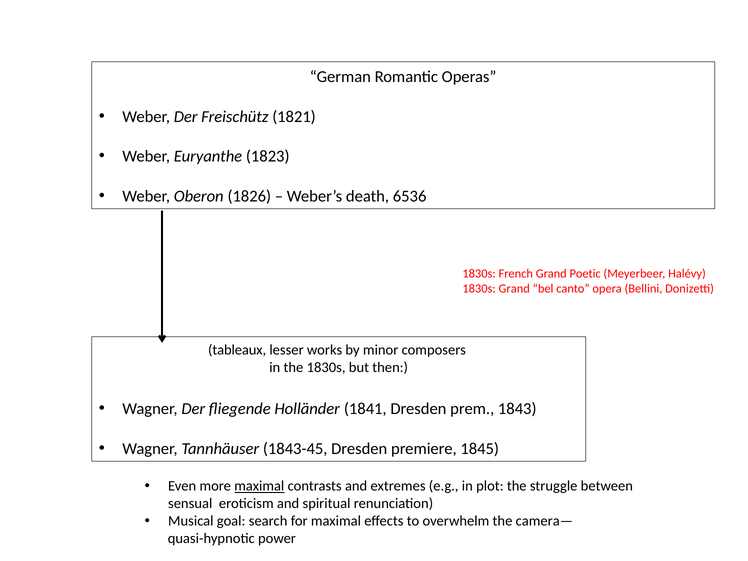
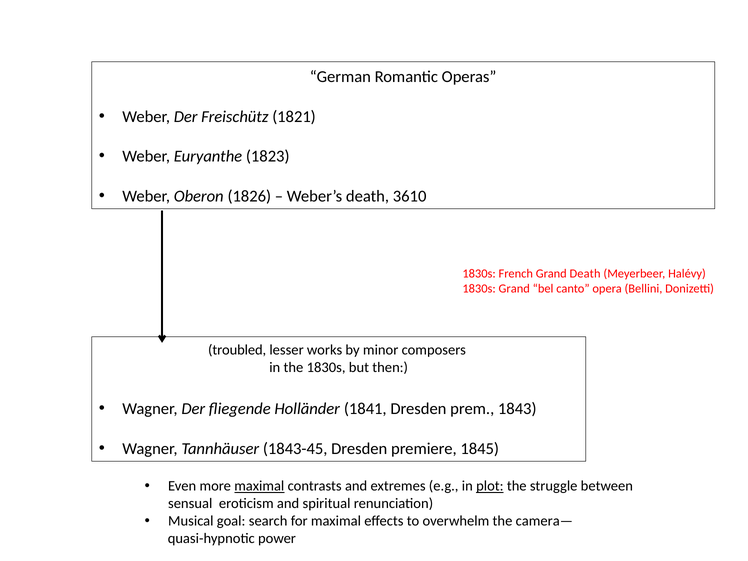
6536: 6536 -> 3610 (410, 196)
Grand Poetic: Poetic -> Death (585, 274)
tableaux: tableaux -> troubled (237, 350)
plot underline: none -> present (490, 486)
